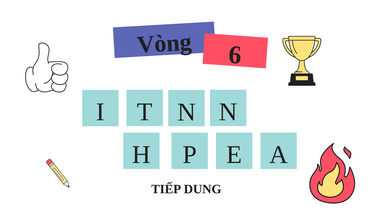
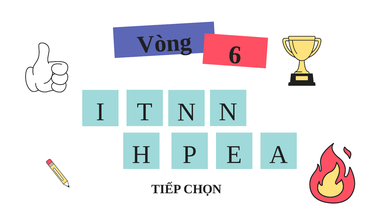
DUNG: DUNG -> CHỌN (203, 189)
